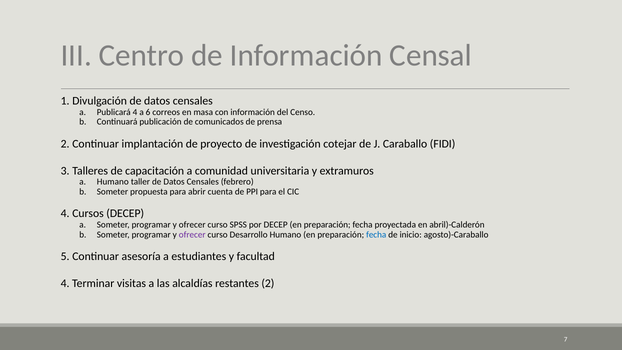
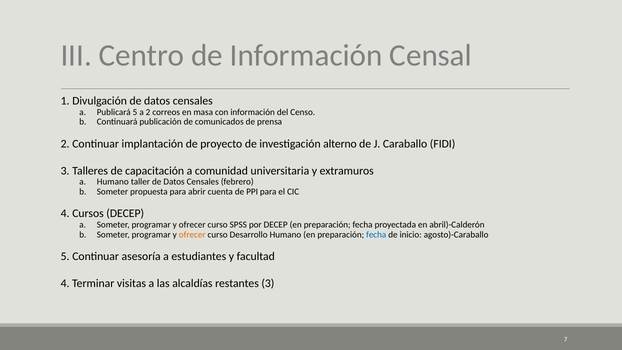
Publicará 4: 4 -> 5 (135, 112)
6: 6 -> 2 (148, 112)
cotejar: cotejar -> alterno (340, 144)
ofrecer colour: purple -> orange (192, 235)
2: 2 -> 3 (268, 283)
